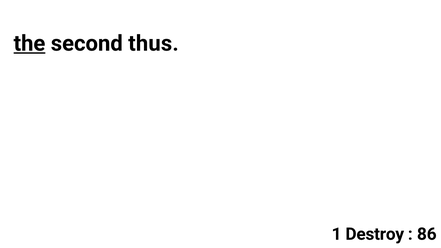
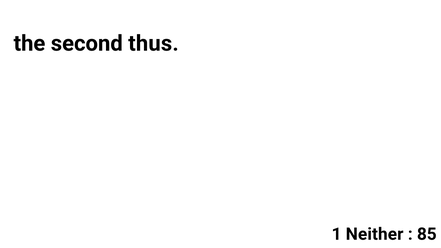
the underline: present -> none (29, 43)
Destroy: Destroy -> Neither (375, 234)
86: 86 -> 85 (427, 234)
